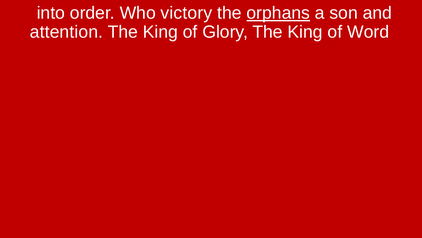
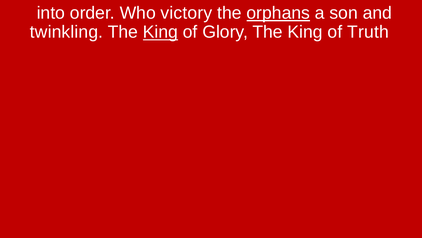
attention: attention -> twinkling (67, 32)
King underline: none -> present (160, 32)
Word: Word -> Truth (368, 32)
